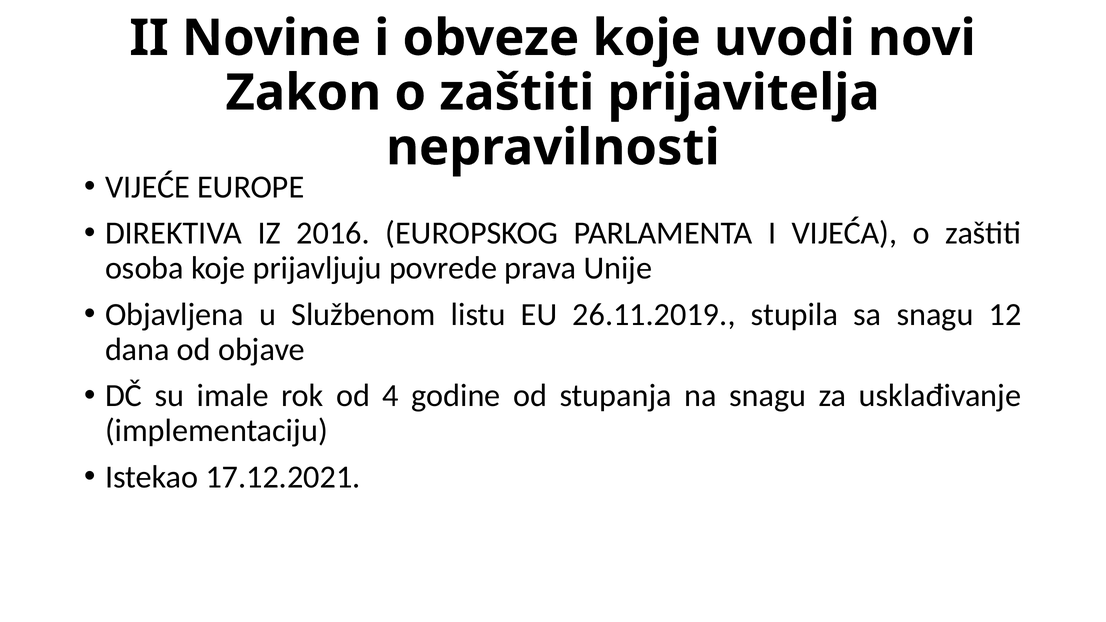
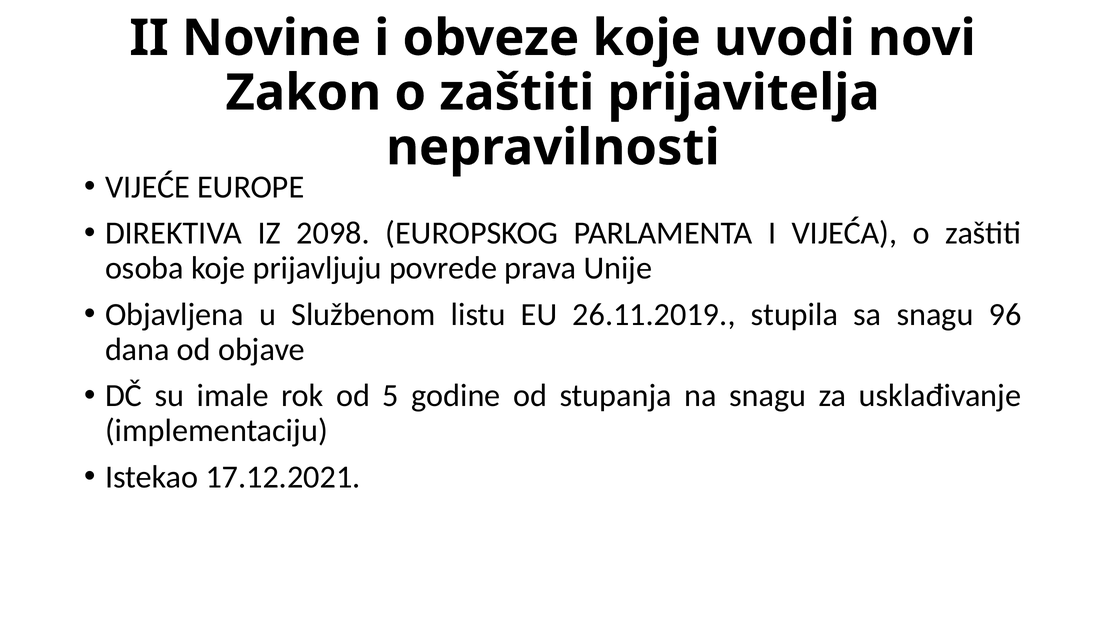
2016: 2016 -> 2098 (333, 233)
12: 12 -> 96 (1005, 315)
4: 4 -> 5 (391, 396)
